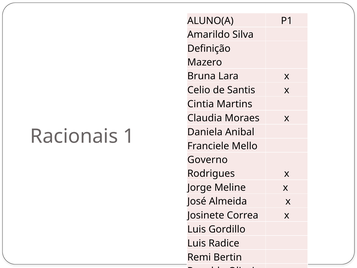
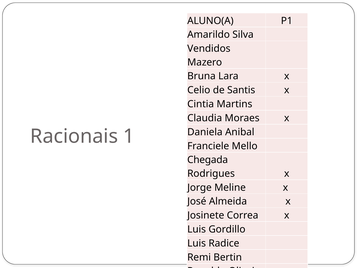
Definição: Definição -> Vendidos (209, 49)
Governo: Governo -> Chegada (208, 160)
